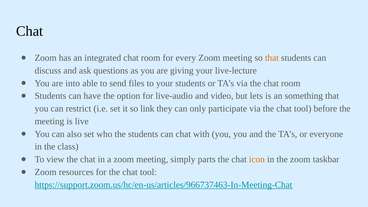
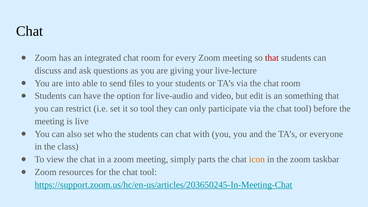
that colour: orange -> red (272, 58)
lets: lets -> edit (256, 96)
so link: link -> tool (147, 109)
https://support.zoom.us/hc/en-us/articles/966737463-In-Meeting-Chat: https://support.zoom.us/hc/en-us/articles/966737463-In-Meeting-Chat -> https://support.zoom.us/hc/en-us/articles/203650245-In-Meeting-Chat (163, 185)
